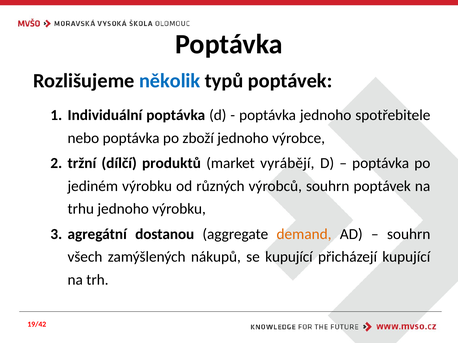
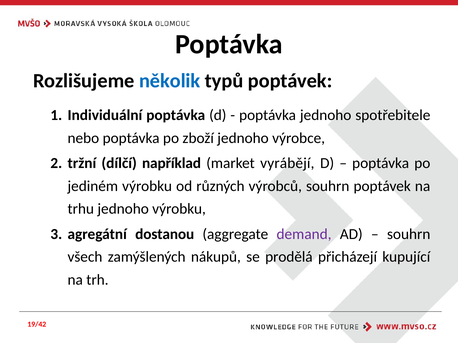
produktů: produktů -> například (171, 163)
demand colour: orange -> purple (304, 234)
se kupující: kupující -> prodělá (289, 257)
